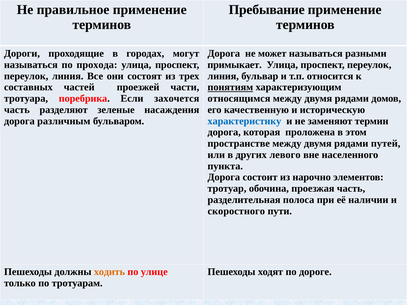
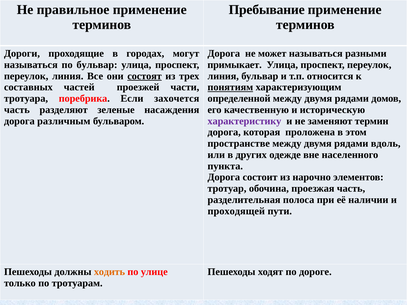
по прохода: прохода -> бульвар (97, 65)
состоят underline: none -> present (145, 76)
относящимся: относящимся -> определенной (239, 99)
характеристику colour: blue -> purple (244, 121)
путей: путей -> вдоль (386, 144)
левого: левого -> одежде (285, 155)
скоростного: скоростного -> проходящей (236, 211)
